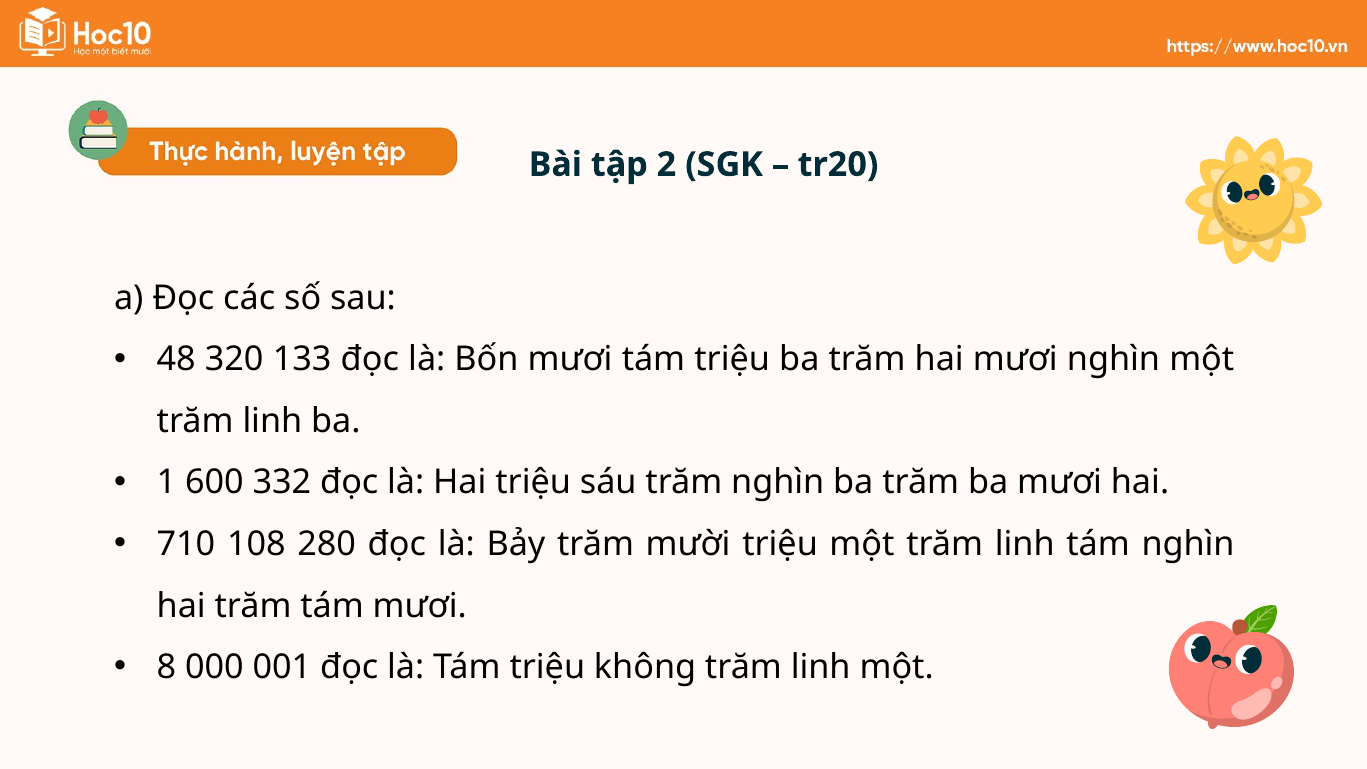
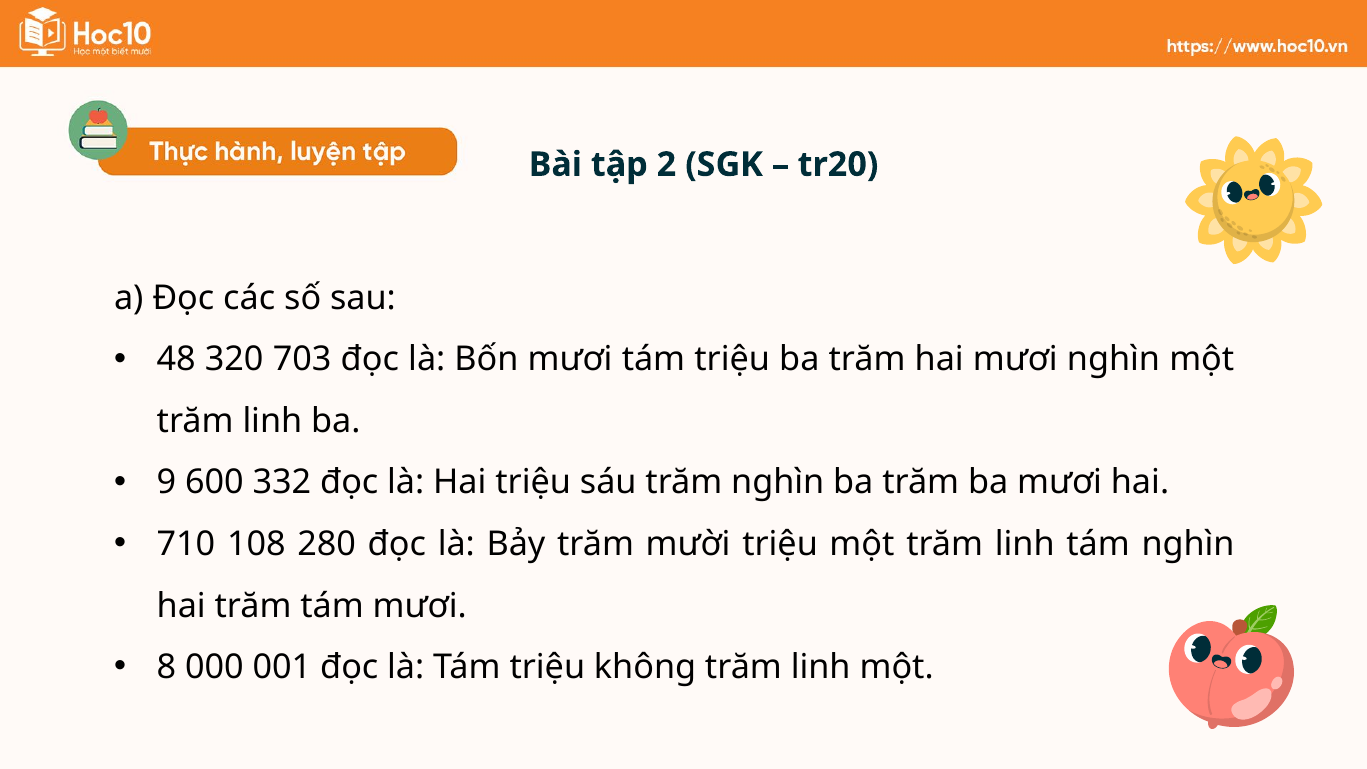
133: 133 -> 703 (302, 360)
1: 1 -> 9 (167, 483)
